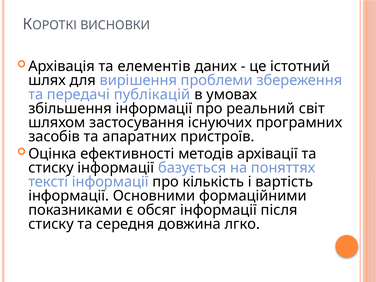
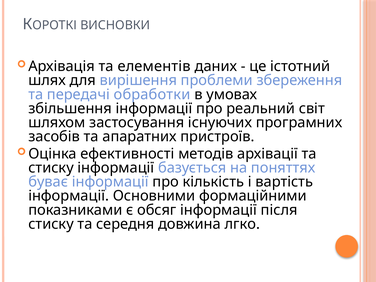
публікацій: публікацій -> обработки (152, 94)
тексті: тексті -> буває (48, 182)
